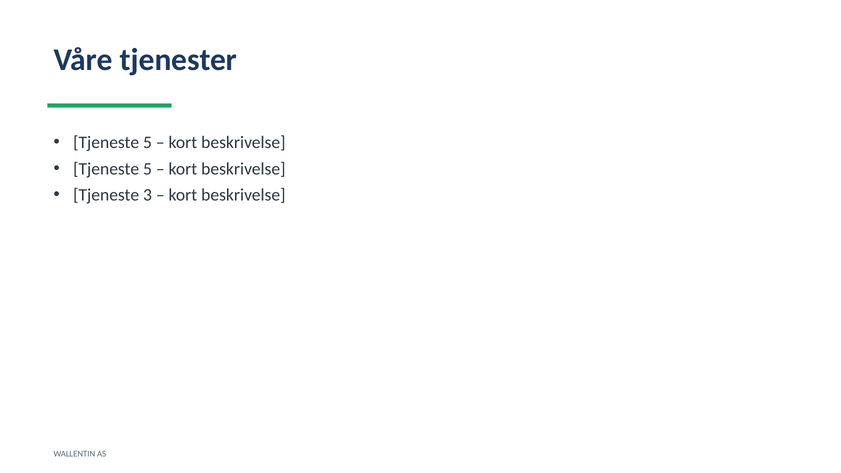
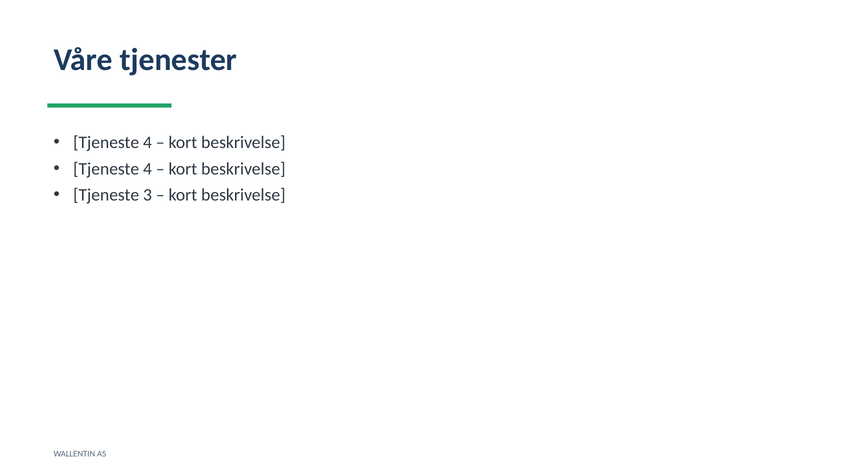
5: 5 -> 4 (147, 142)
5: 5 -> 4 (147, 169)
